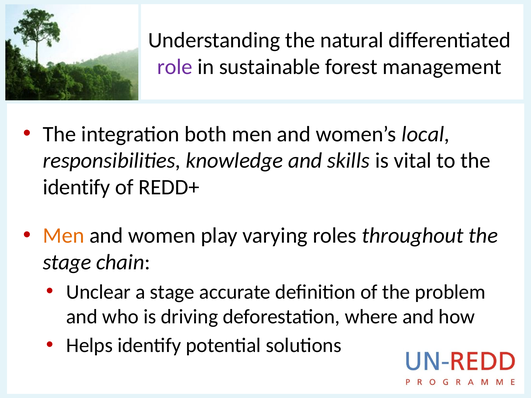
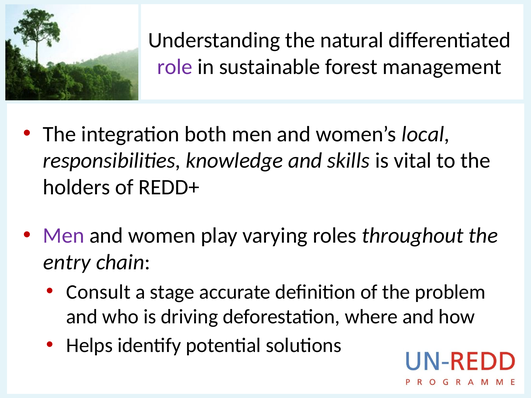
identify: identify -> holders (77, 187)
Men colour: orange -> purple (64, 236)
stage: stage -> entry (67, 262)
Unclear: Unclear -> Consult (98, 292)
